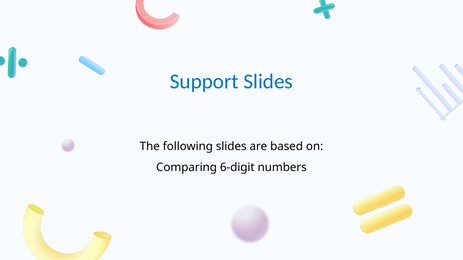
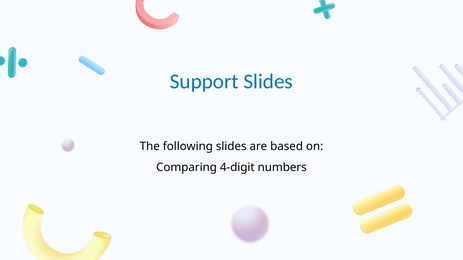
6-digit: 6-digit -> 4-digit (237, 167)
